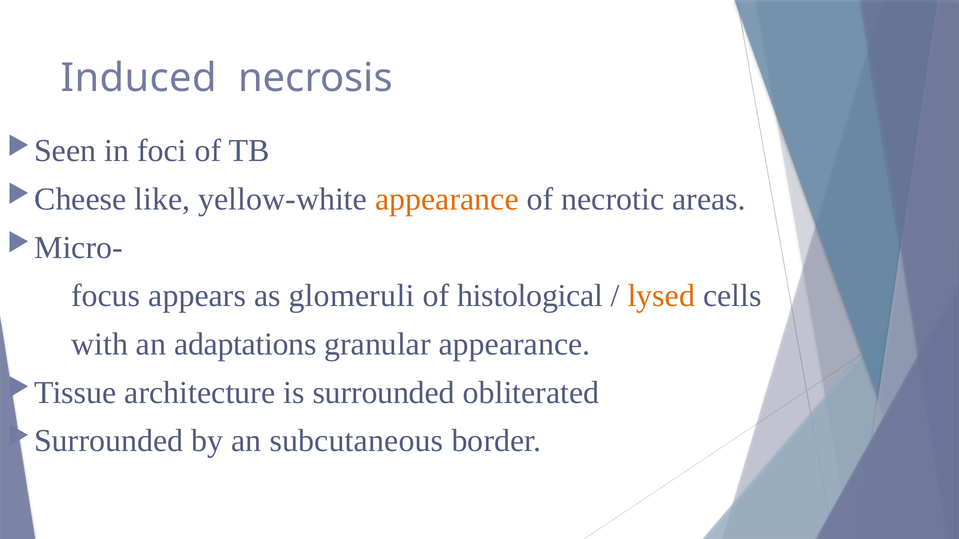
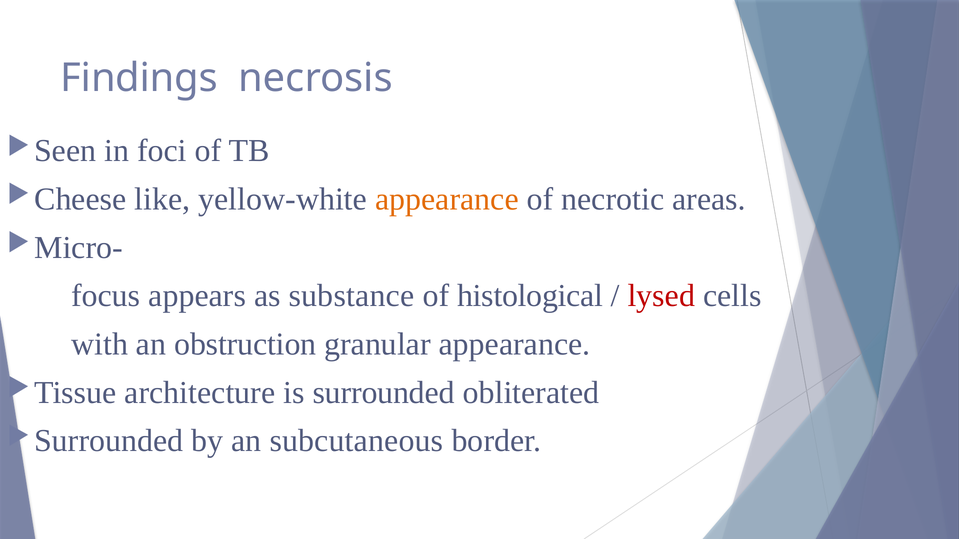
Induced: Induced -> Findings (139, 78)
glomeruli: glomeruli -> substance (352, 296)
lysed colour: orange -> red (661, 296)
adaptations: adaptations -> obstruction (245, 344)
